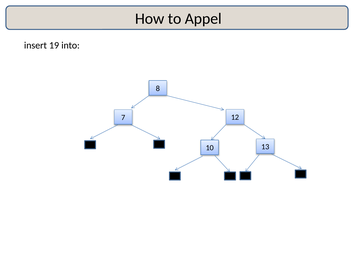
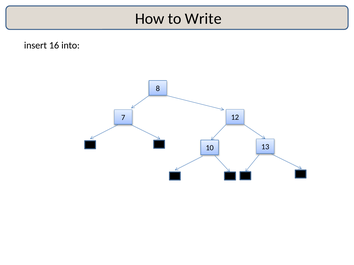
Appel: Appel -> Write (203, 19)
19: 19 -> 16 (54, 45)
